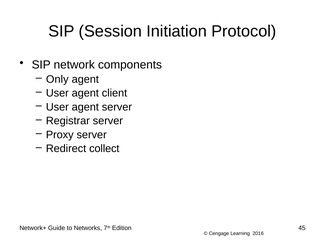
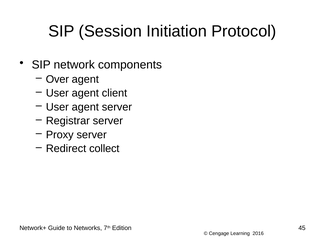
Only: Only -> Over (57, 79)
